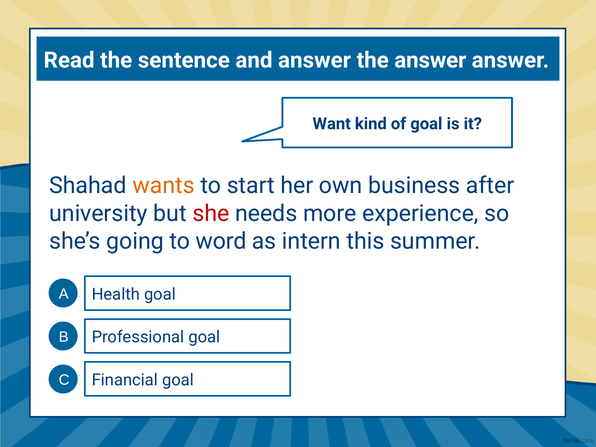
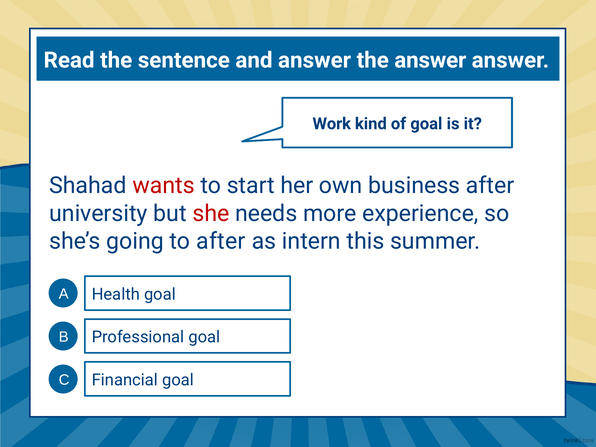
Want: Want -> Work (332, 124)
wants colour: orange -> red (164, 186)
to word: word -> after (221, 241)
